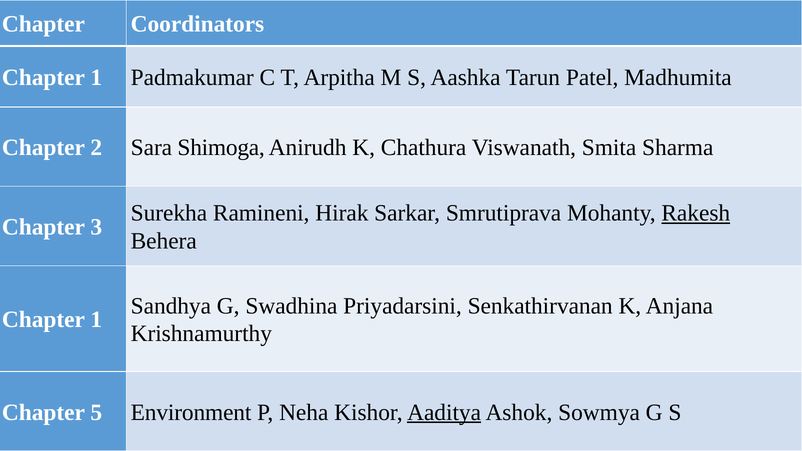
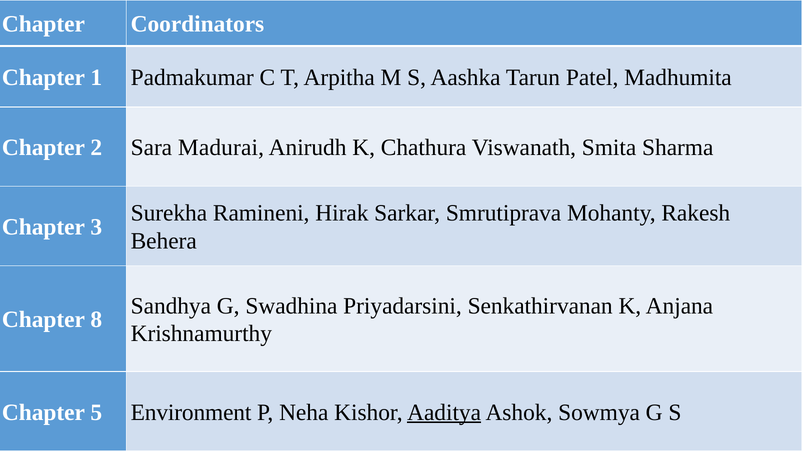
Shimoga: Shimoga -> Madurai (221, 148)
Rakesh underline: present -> none (696, 213)
1: 1 -> 8 (96, 320)
